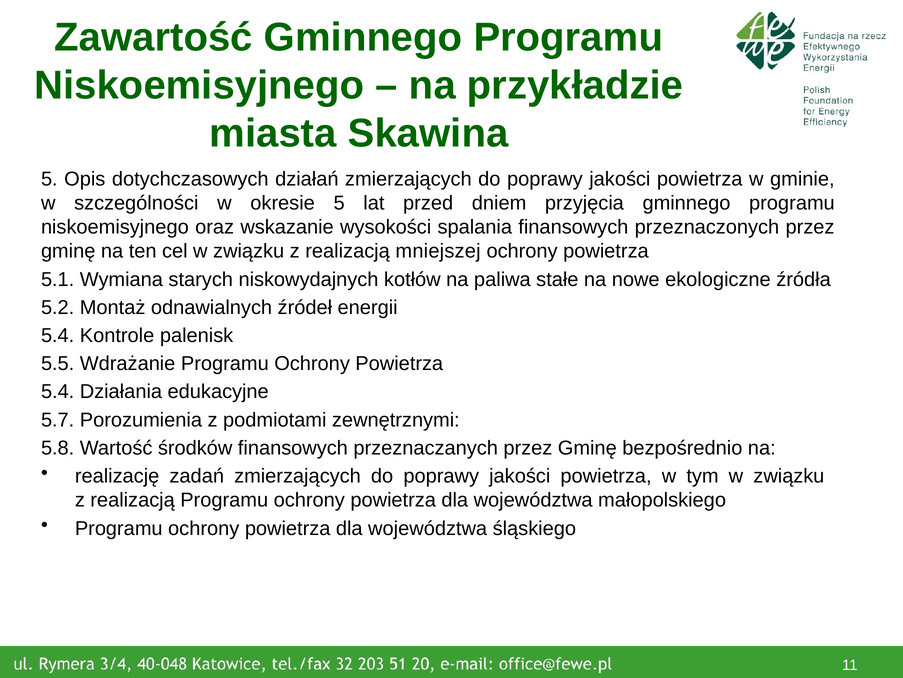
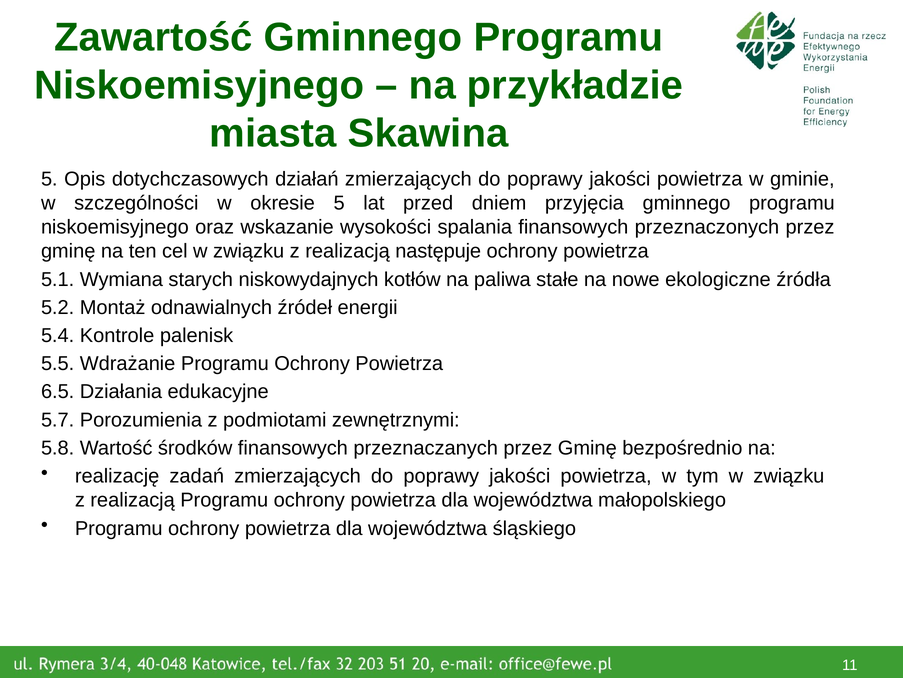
mniejszej: mniejszej -> następuje (438, 251)
5.4: 5.4 -> 6.5 (58, 391)
